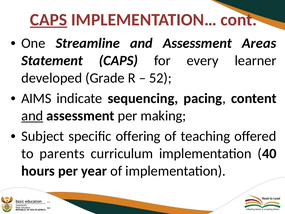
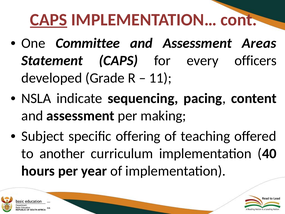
Streamline: Streamline -> Committee (88, 43)
learner: learner -> officers (256, 61)
52: 52 -> 11 (160, 78)
AIMS: AIMS -> NSLA (36, 98)
and underline: present -> none (32, 116)
parents: parents -> another (62, 153)
